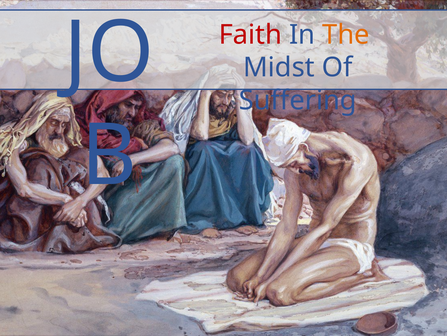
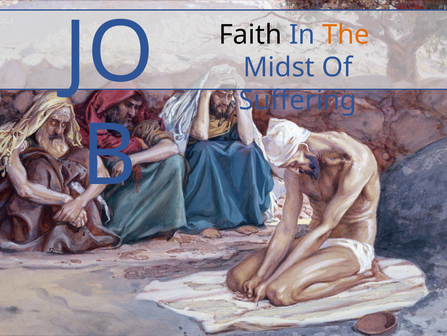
Faith colour: red -> black (250, 35)
